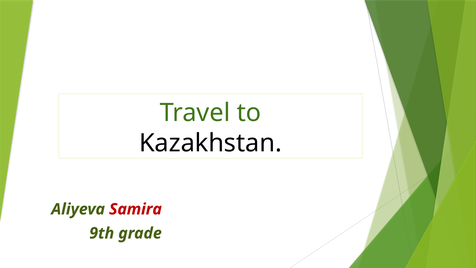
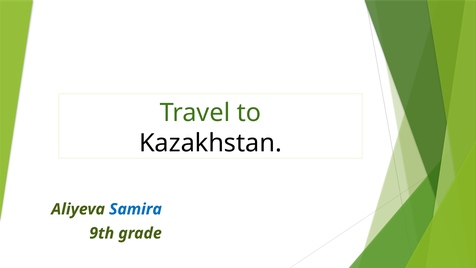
Samira colour: red -> blue (135, 209)
